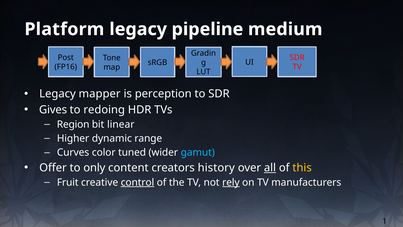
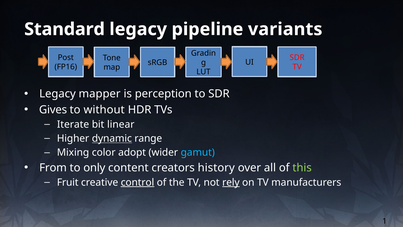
Platform: Platform -> Standard (65, 29)
medium: medium -> variants (285, 29)
redoing: redoing -> without (104, 110)
Region: Region -> Iterate (73, 124)
dynamic underline: none -> present (112, 138)
Curves: Curves -> Mixing (73, 152)
tuned: tuned -> adopt (132, 152)
Offer: Offer -> From (53, 168)
all underline: present -> none (270, 168)
this colour: yellow -> light green (302, 168)
